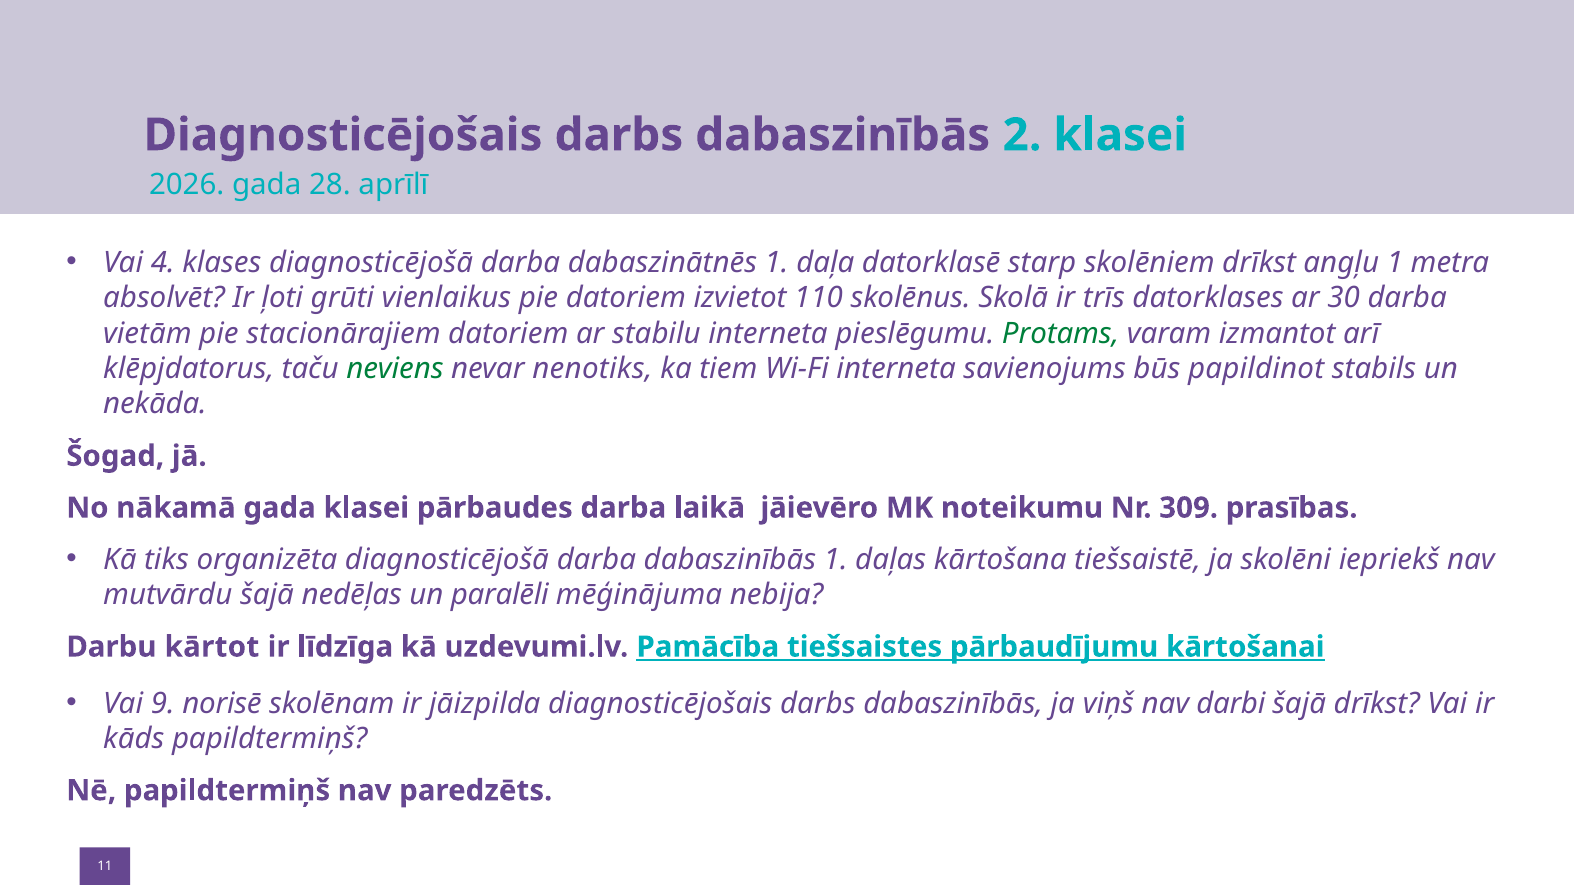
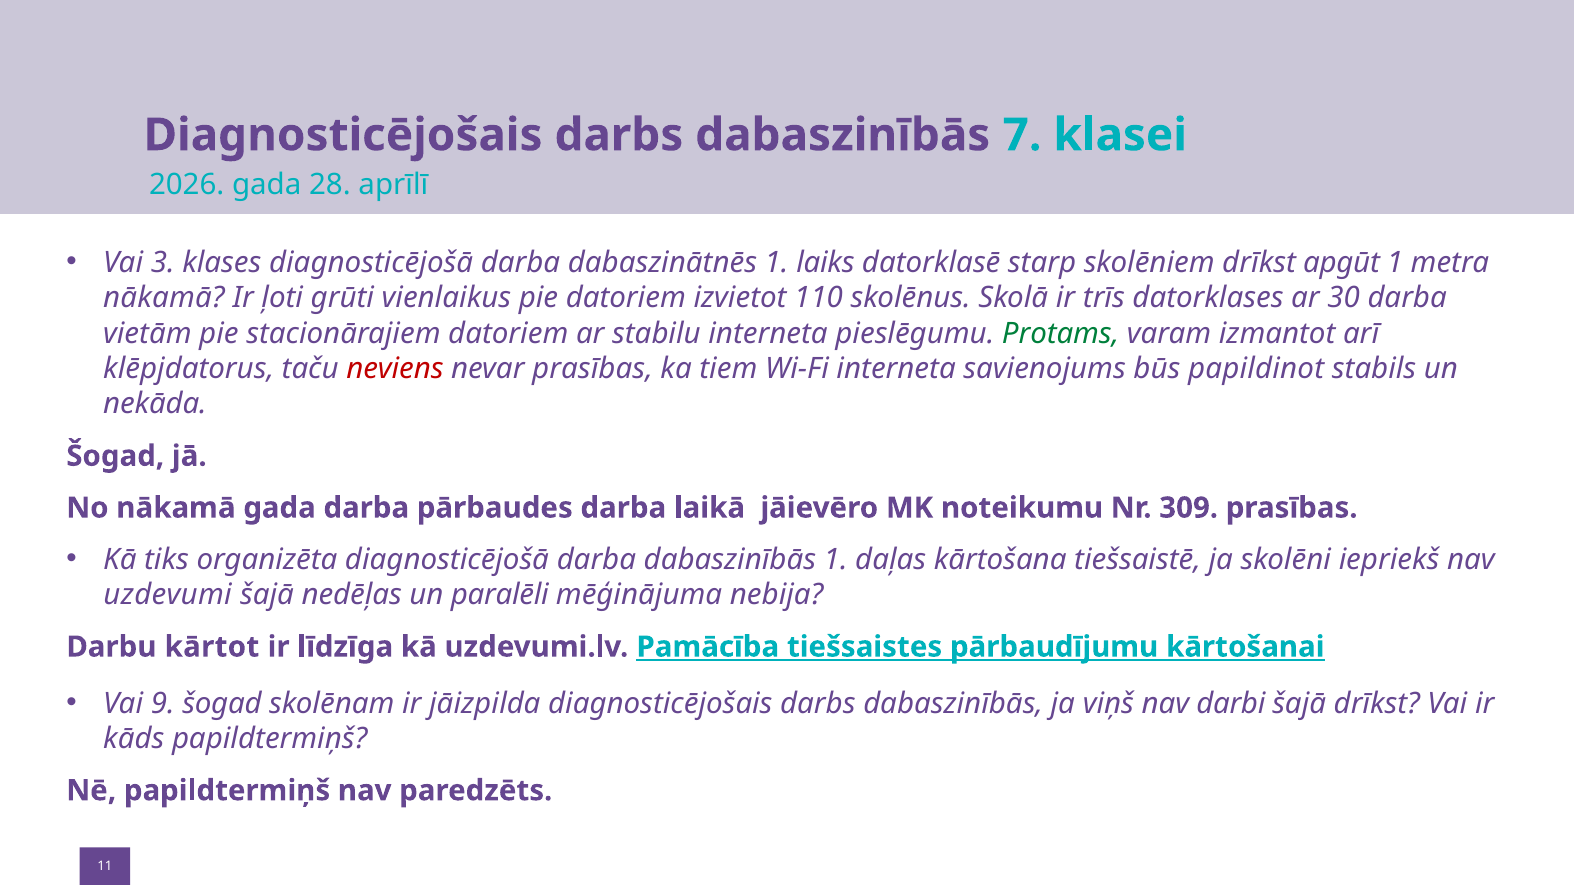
2: 2 -> 7 (1022, 135)
4: 4 -> 3 (163, 263)
daļa: daļa -> laiks (825, 263)
angļu: angļu -> apgūt (1341, 263)
absolvēt: absolvēt -> nākamā (164, 298)
neviens colour: green -> red (395, 369)
nevar nenotiks: nenotiks -> prasības (592, 369)
gada klasei: klasei -> darba (366, 508)
mutvārdu: mutvārdu -> uzdevumi (168, 595)
9 norisē: norisē -> šogad (222, 704)
